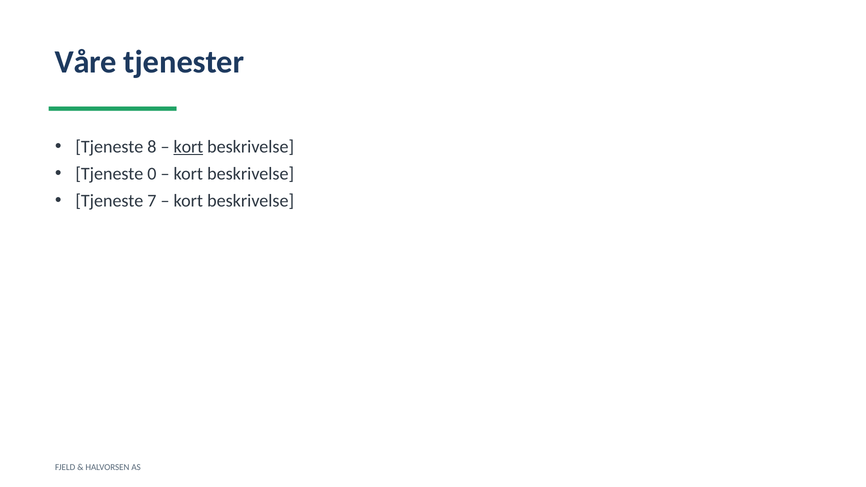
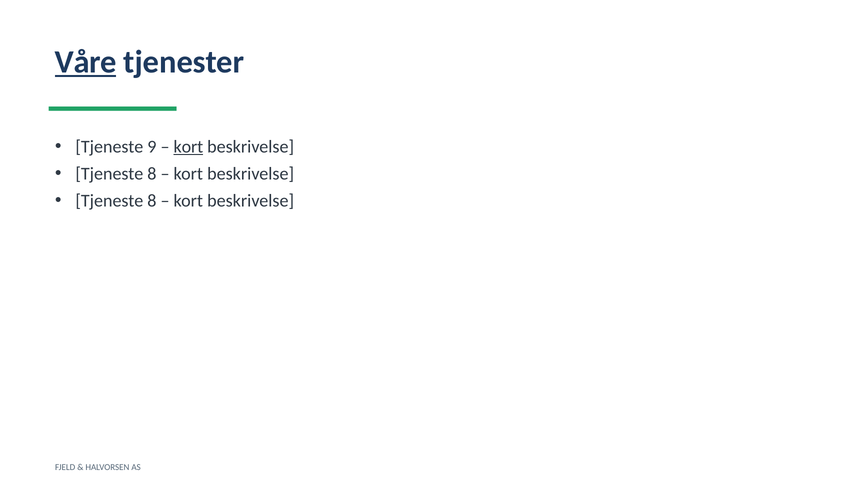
Våre underline: none -> present (86, 62)
8: 8 -> 9 (152, 147)
0: 0 -> 8 (152, 174)
7: 7 -> 8 (152, 201)
